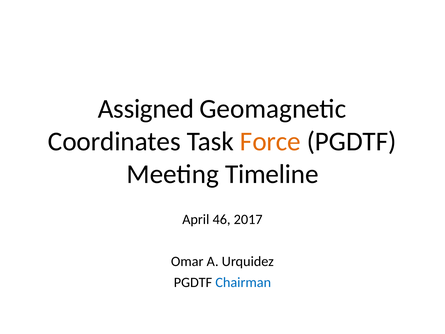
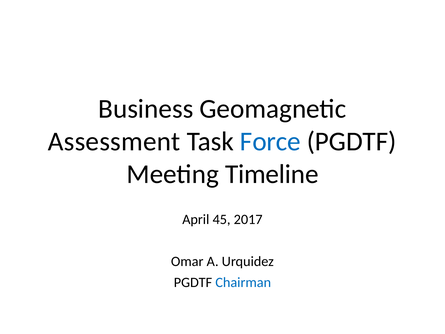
Assigned: Assigned -> Business (146, 109)
Coordinates: Coordinates -> Assessment (114, 141)
Force colour: orange -> blue (270, 141)
46: 46 -> 45 (222, 219)
